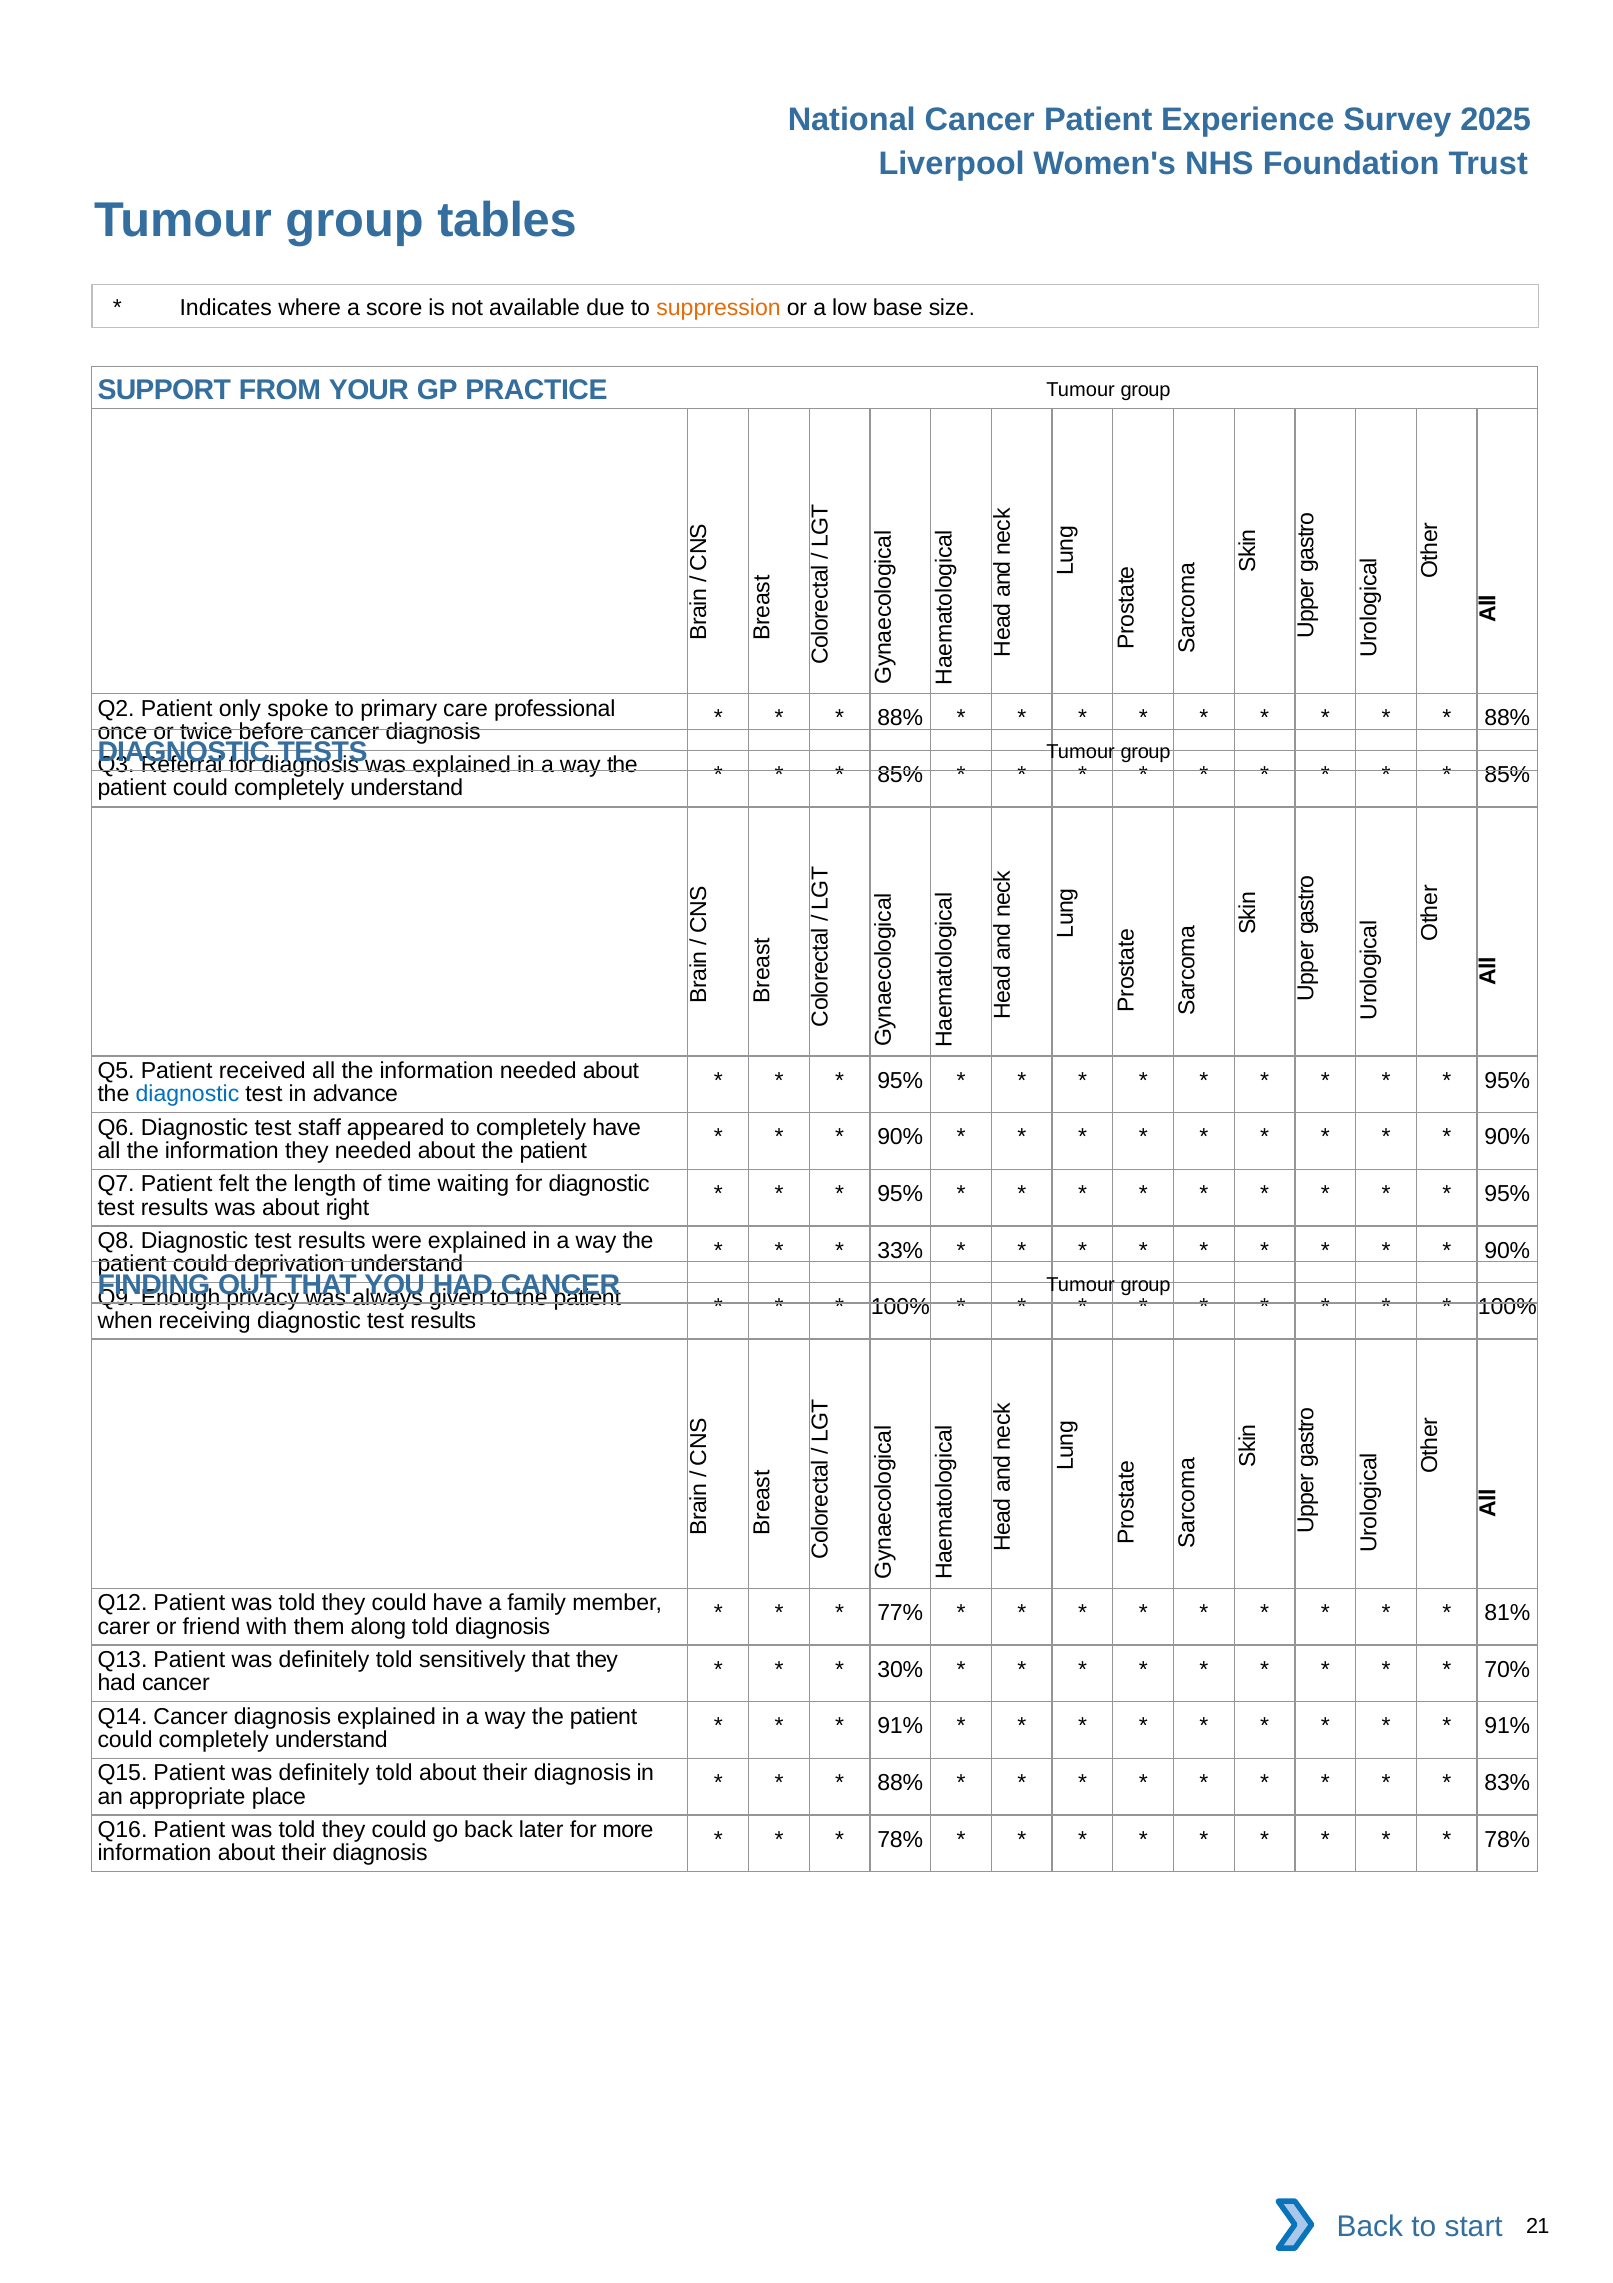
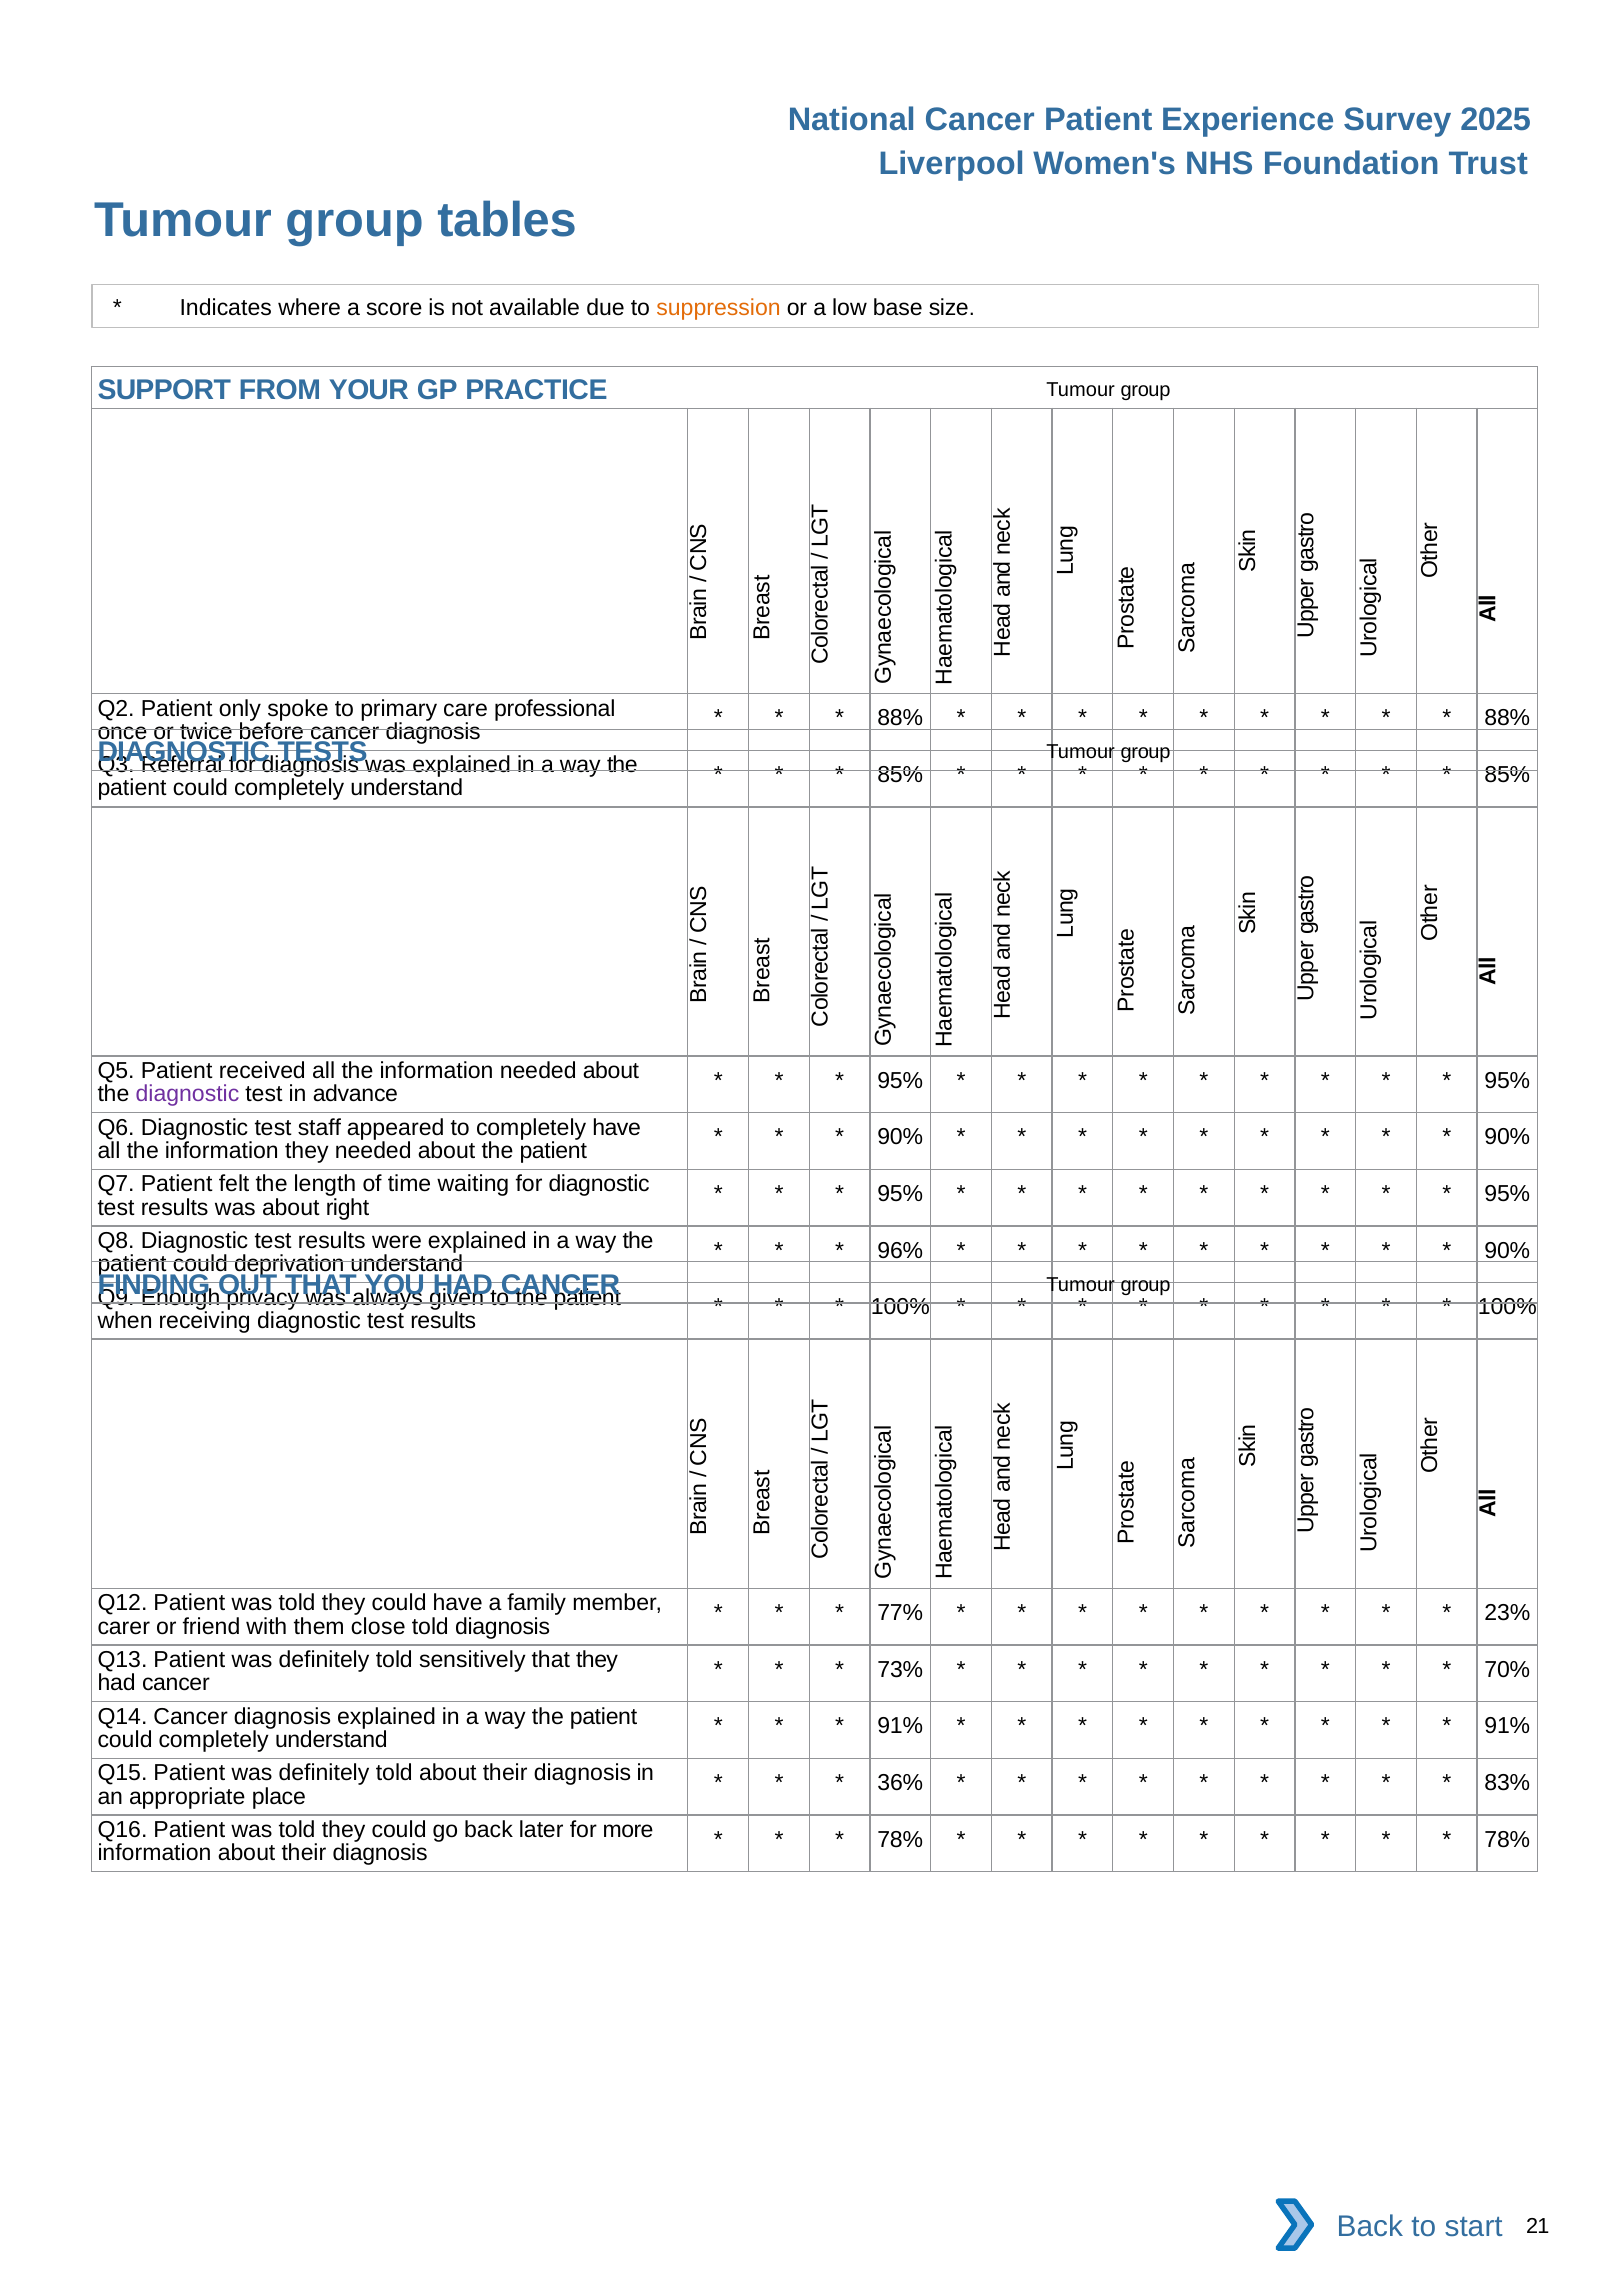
diagnostic colour: blue -> purple (187, 1094)
33%: 33% -> 96% (900, 1250)
81%: 81% -> 23% (1507, 1613)
along: along -> close (378, 1626)
30%: 30% -> 73% (900, 1669)
88%: 88% -> 36% (900, 1783)
